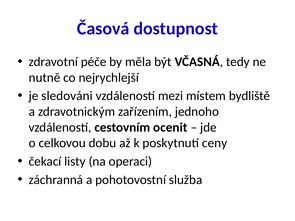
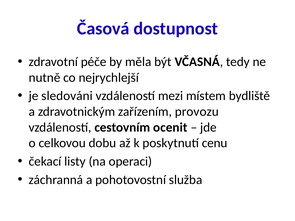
jednoho: jednoho -> provozu (197, 112)
ceny: ceny -> cenu (215, 143)
